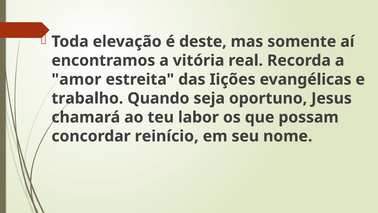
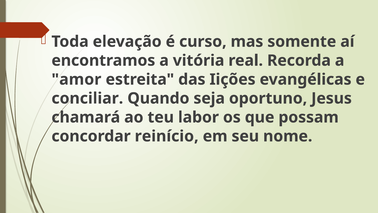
deste: deste -> curso (203, 42)
trabalho: trabalho -> conciliar (87, 98)
